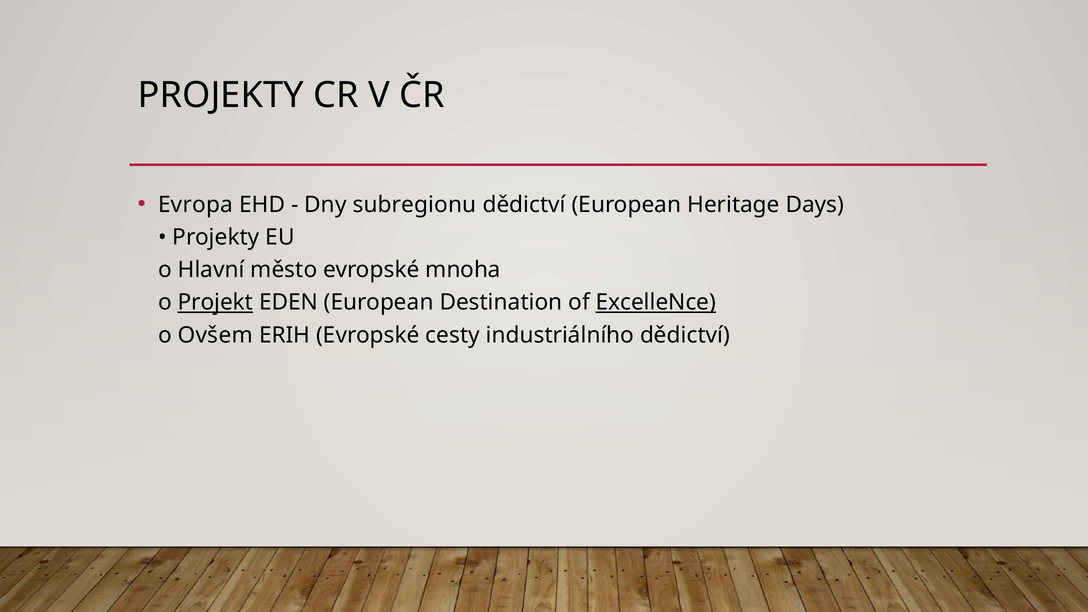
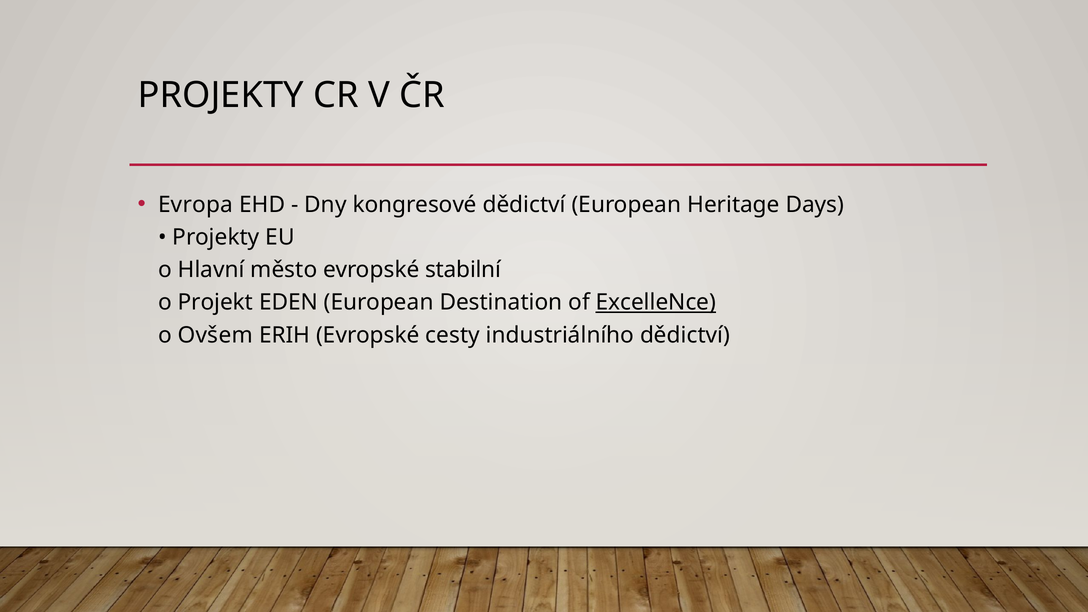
subregionu: subregionu -> kongresové (415, 205)
mnoha: mnoha -> stabilní (463, 270)
Projekt underline: present -> none (215, 302)
